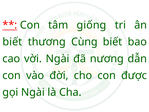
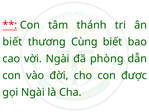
giống: giống -> thánh (92, 25)
nương: nương -> phòng (107, 59)
